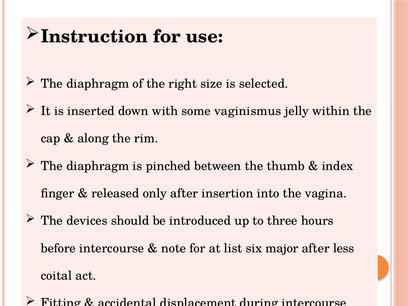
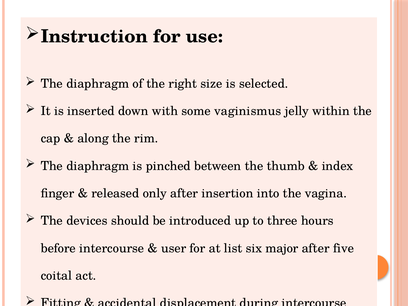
note: note -> user (174, 248)
less: less -> five (344, 248)
